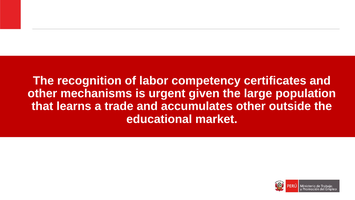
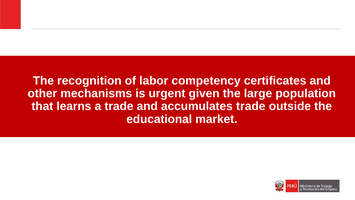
accumulates other: other -> trade (251, 106)
